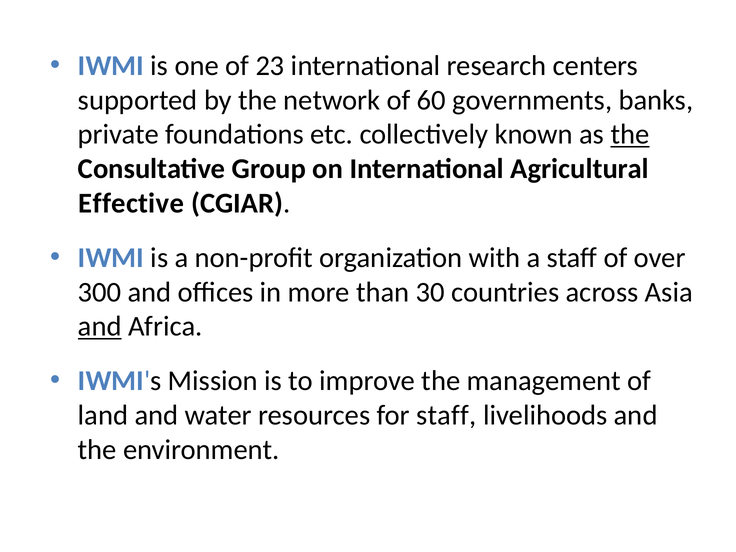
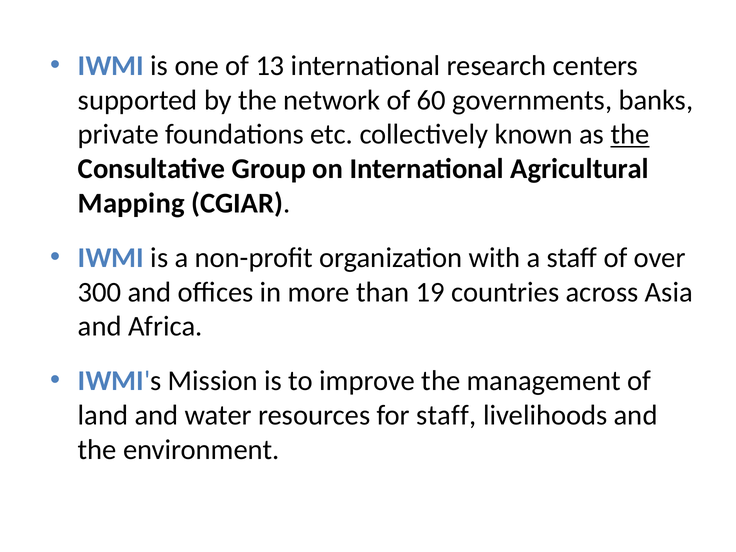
23: 23 -> 13 (270, 66)
Effective: Effective -> Mapping (131, 203)
30: 30 -> 19 (430, 292)
and underline: present -> none (100, 326)
